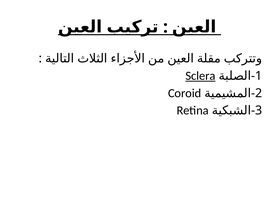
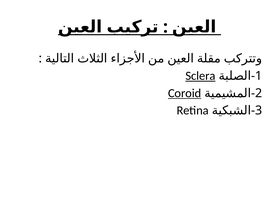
Coroid underline: none -> present (185, 93)
